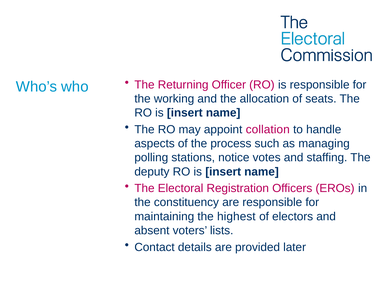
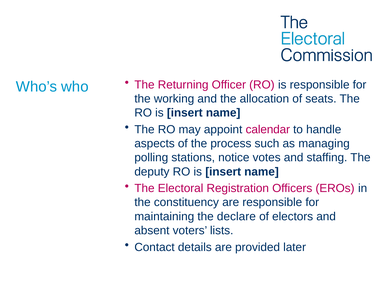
collation: collation -> calendar (268, 129)
highest: highest -> declare (236, 216)
